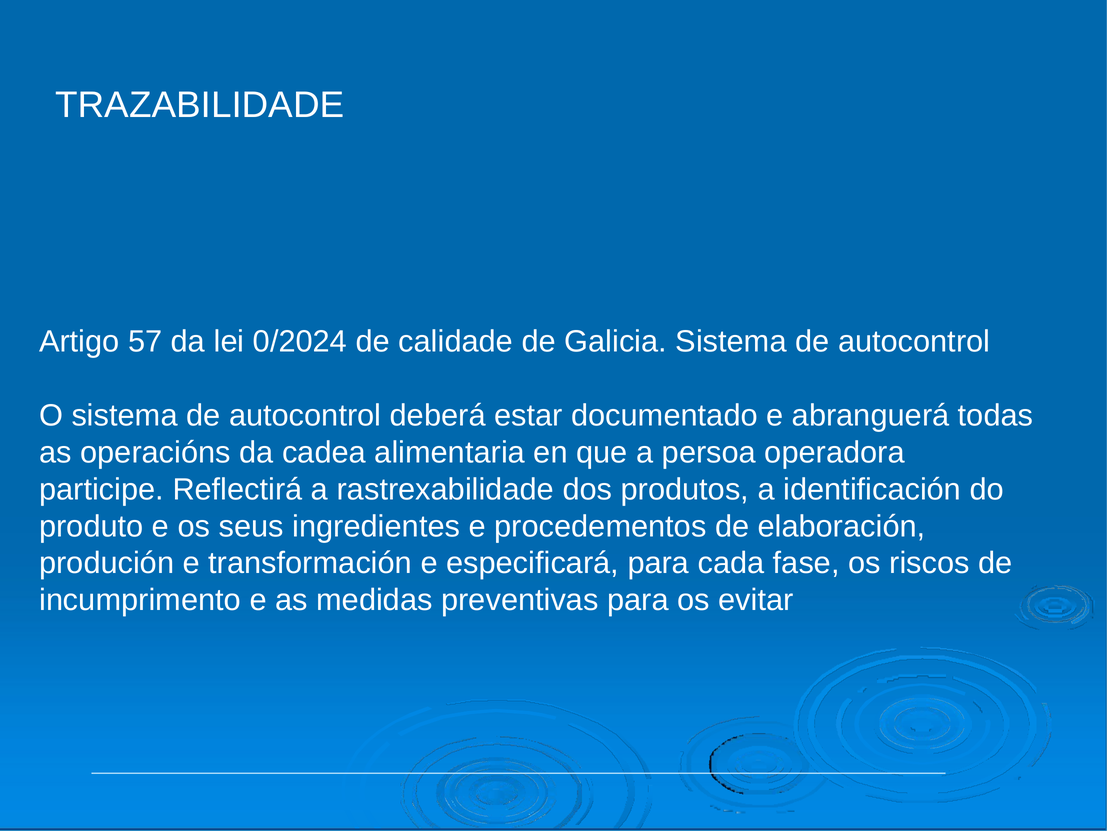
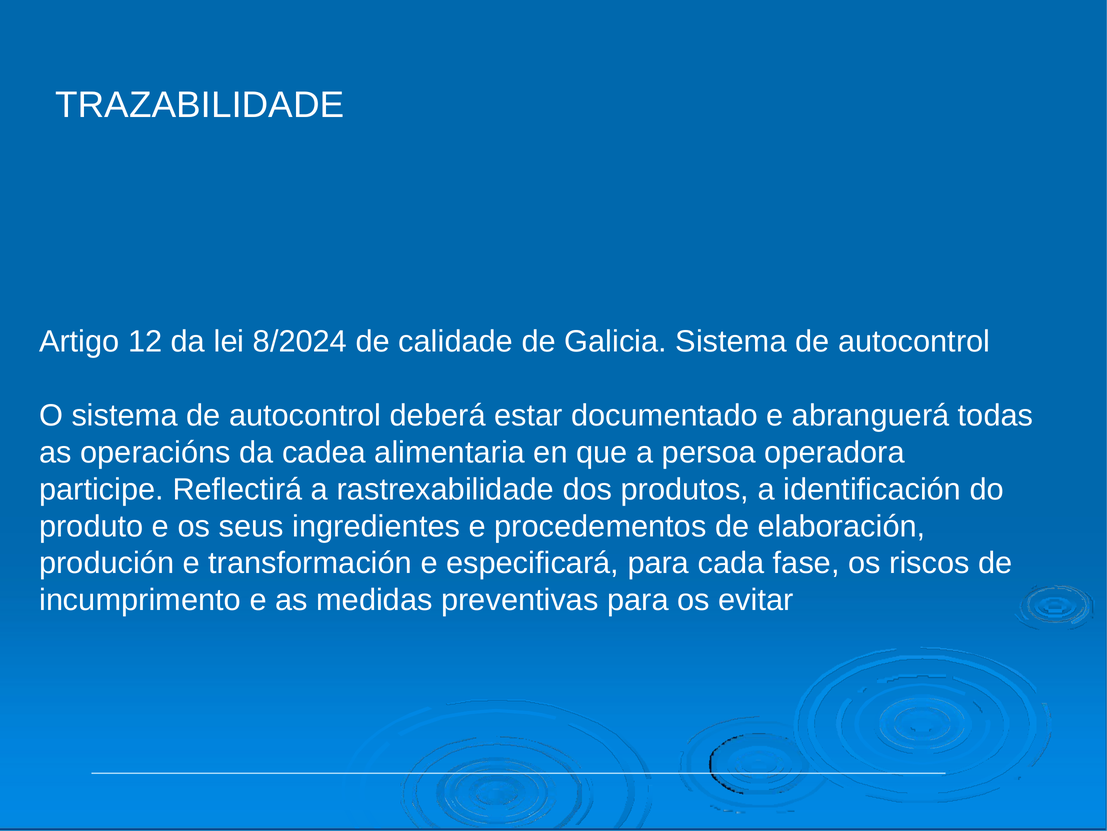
57: 57 -> 12 (145, 341)
0/2024: 0/2024 -> 8/2024 (300, 341)
